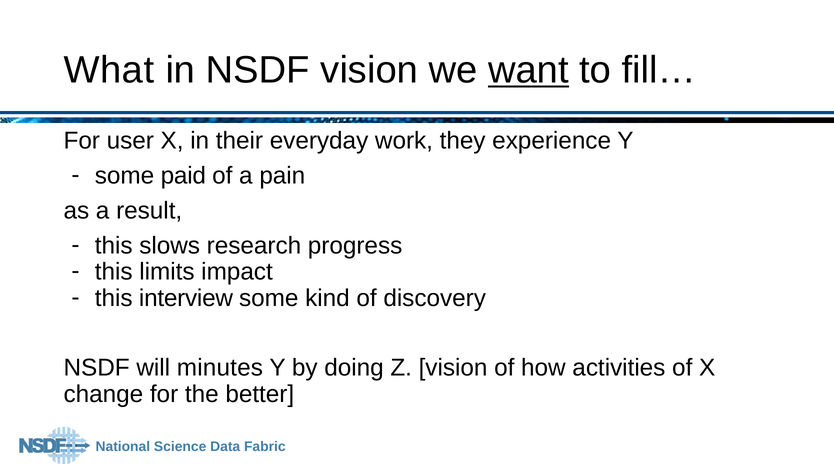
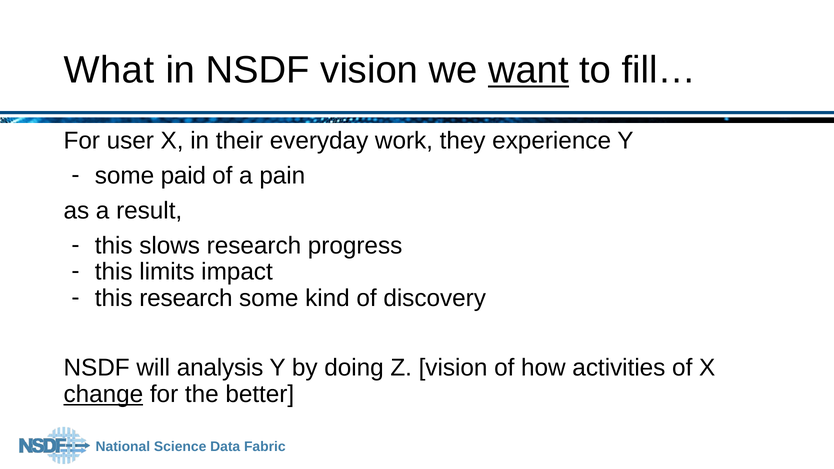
this interview: interview -> research (186, 298)
minutes: minutes -> analysis (220, 368)
change underline: none -> present (103, 394)
